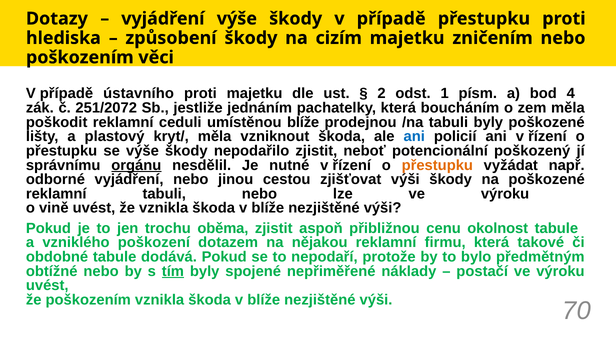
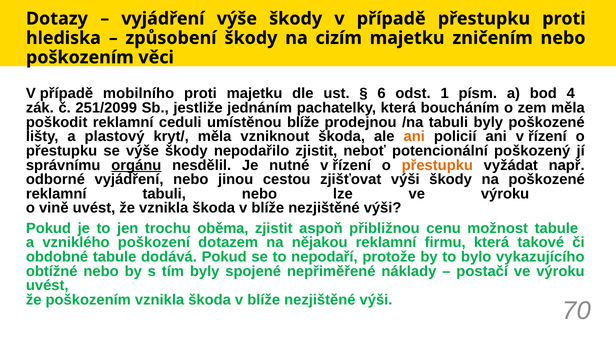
ústavního: ústavního -> mobilního (139, 94)
2: 2 -> 6 (382, 94)
251/2072: 251/2072 -> 251/2099 (106, 108)
ani colour: blue -> orange (414, 137)
okolnost: okolnost -> možnost (498, 229)
předmětným: předmětným -> vykazujícího (540, 257)
tím underline: present -> none (173, 272)
